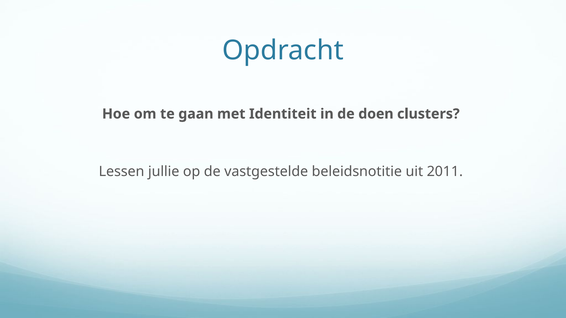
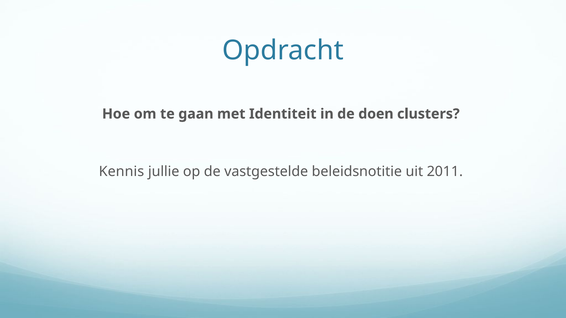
Lessen: Lessen -> Kennis (121, 172)
